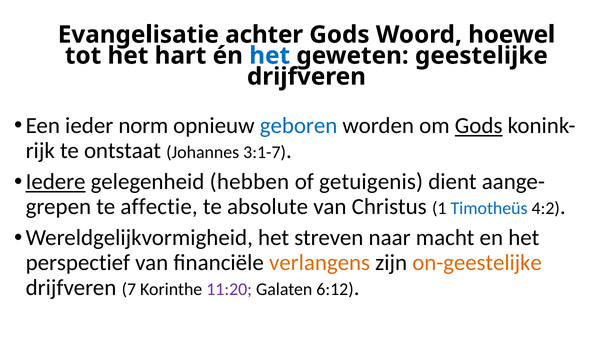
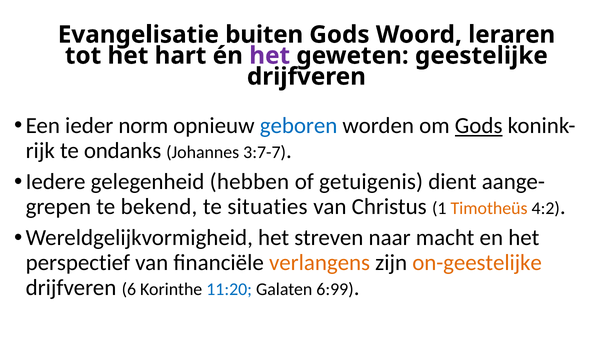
achter: achter -> buiten (264, 35)
hoewel: hoewel -> leraren (512, 35)
het colour: blue -> purple (270, 56)
ontstaat: ontstaat -> ondanks (123, 150)
3:1-7: 3:1-7 -> 3:7-7 (265, 152)
Iedere underline: present -> none (56, 182)
affectie: affectie -> bekend (159, 207)
absolute: absolute -> situaties (267, 207)
Timotheüs colour: blue -> orange (489, 208)
7: 7 -> 6 (129, 289)
11:20 colour: purple -> blue (229, 289)
6:12: 6:12 -> 6:99 (335, 289)
